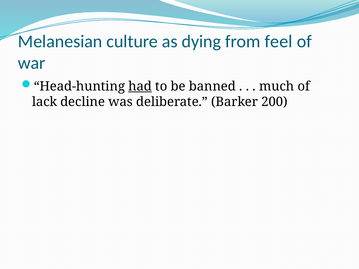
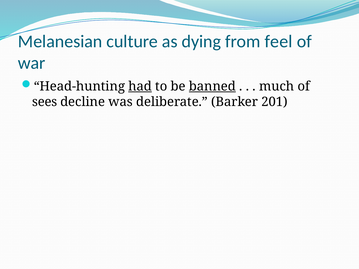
banned underline: none -> present (212, 86)
lack: lack -> sees (45, 102)
200: 200 -> 201 (274, 102)
